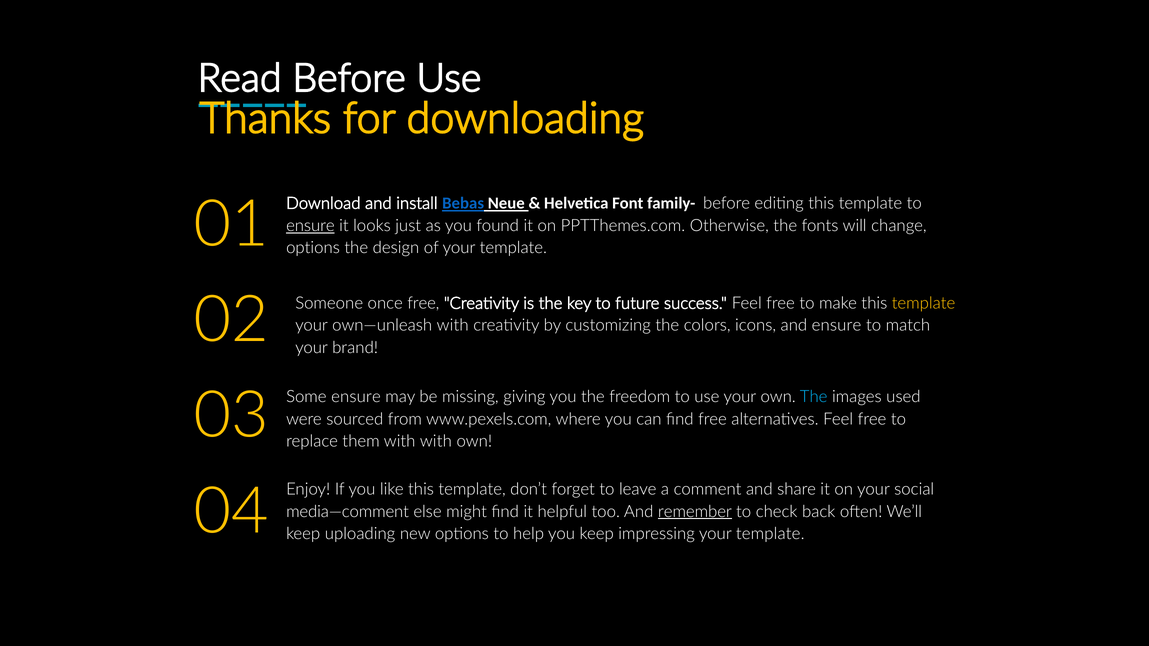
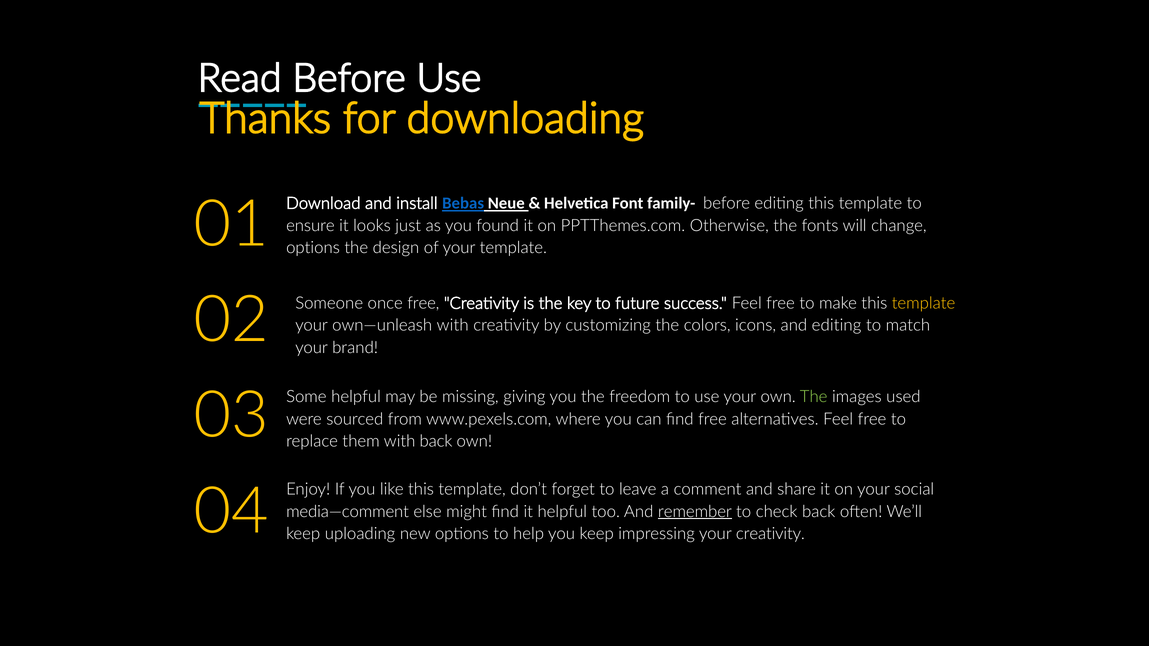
ensure underline: present -> none (310, 226)
and ensure: ensure -> editing (837, 326)
Some ensure: ensure -> helpful (356, 397)
The colour: light blue -> light green (814, 397)
with with: with -> back (436, 441)
impressing your template: template -> creativity (770, 534)
